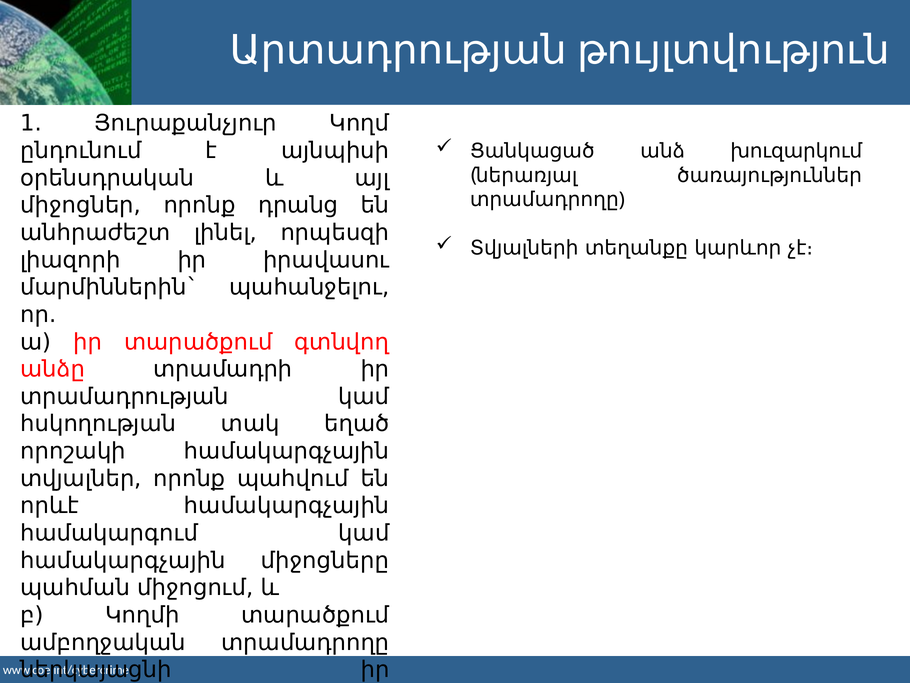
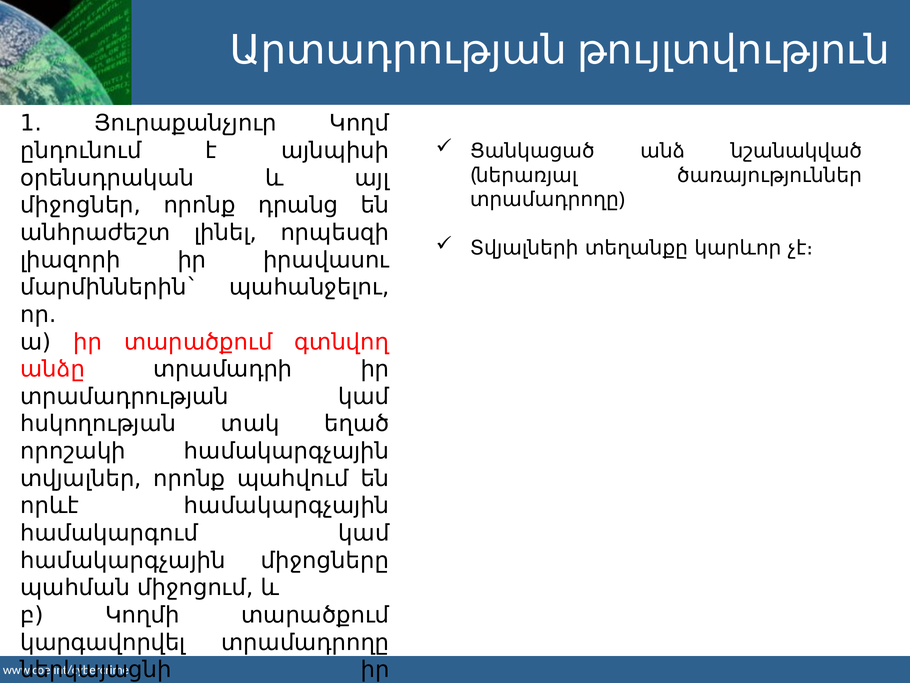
խուզարկում: խուզարկում -> նշանակված (796, 151)
ամբողջական: ամբողջական -> կարգավորվել (103, 642)
